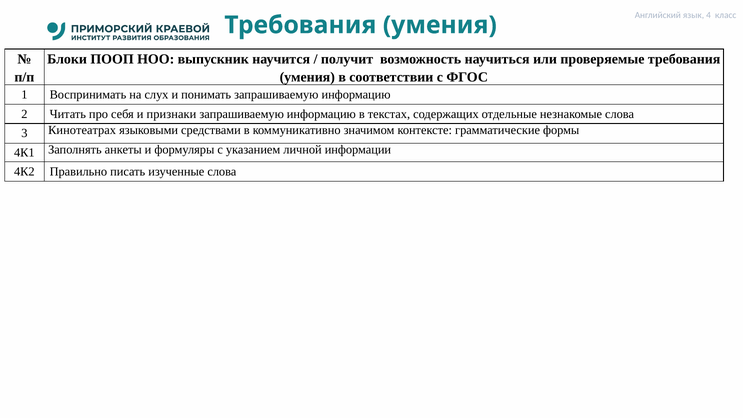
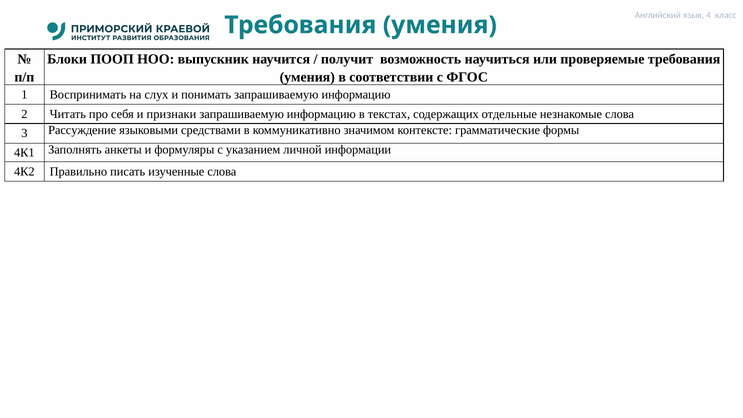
Кинотеатрах: Кинотеатрах -> Рассуждение (82, 130)
